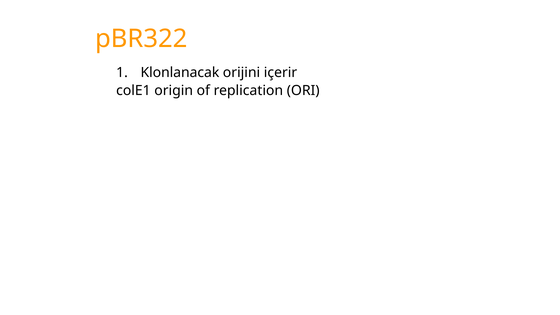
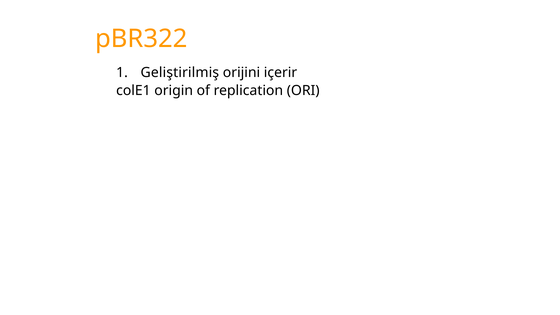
Klonlanacak: Klonlanacak -> Geliştirilmiş (180, 73)
